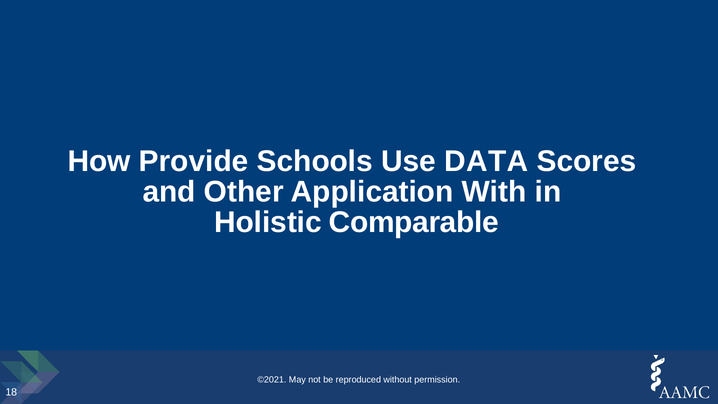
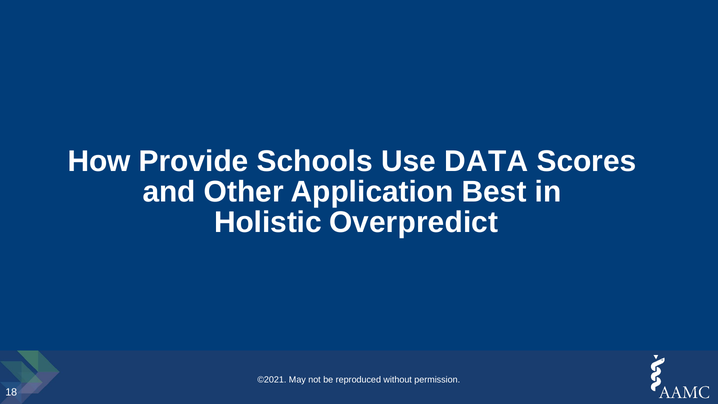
With: With -> Best (494, 192)
Comparable: Comparable -> Overpredict (414, 222)
